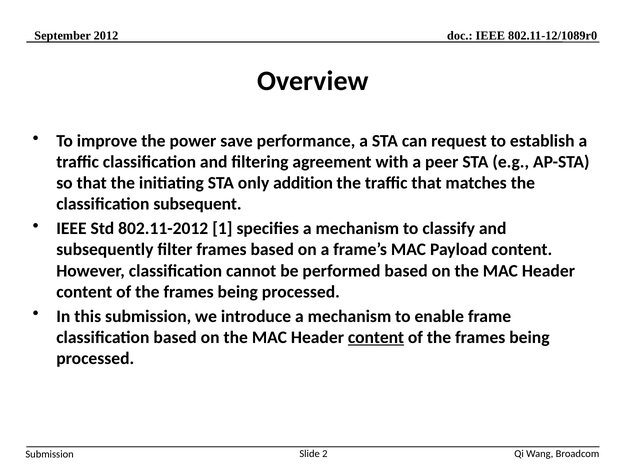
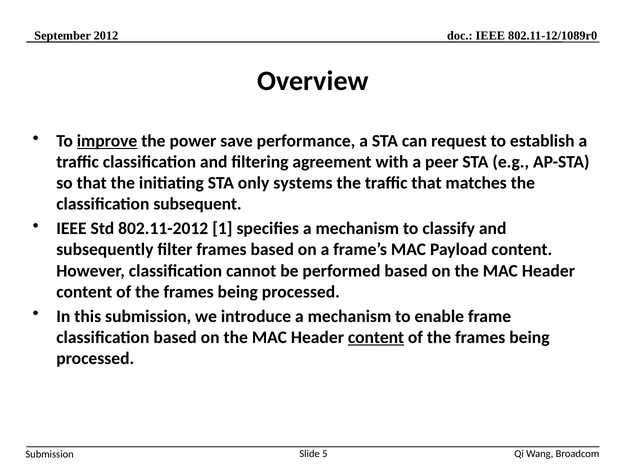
improve underline: none -> present (107, 141)
addition: addition -> systems (303, 183)
2: 2 -> 5 (325, 454)
